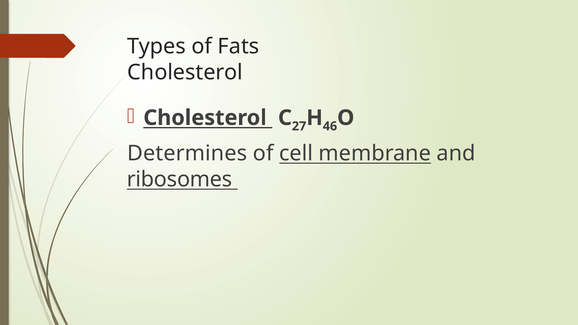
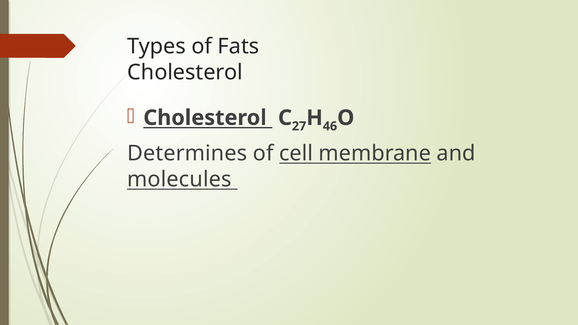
ribosomes: ribosomes -> molecules (179, 179)
